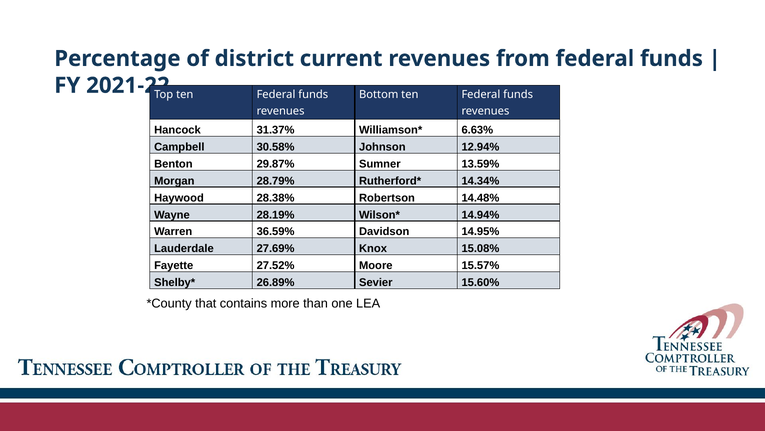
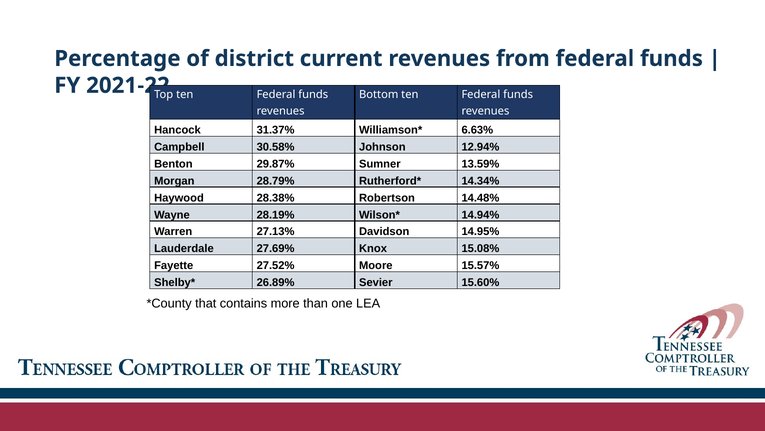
36.59%: 36.59% -> 27.13% (276, 231)
